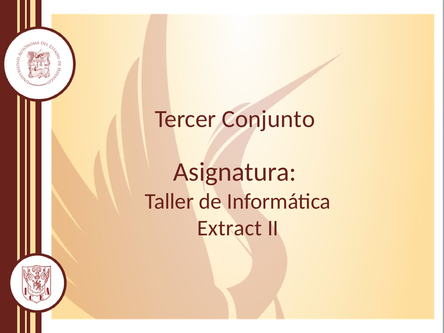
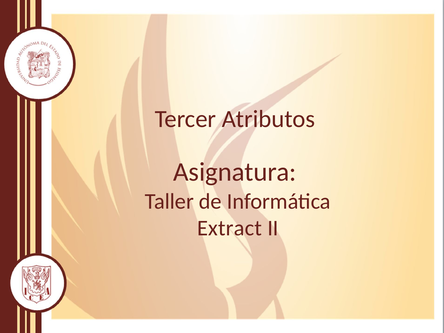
Conjunto: Conjunto -> Atributos (268, 119)
